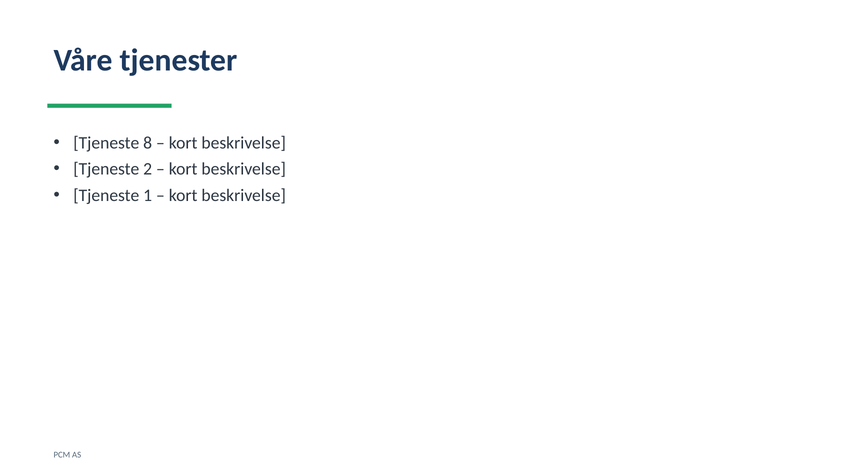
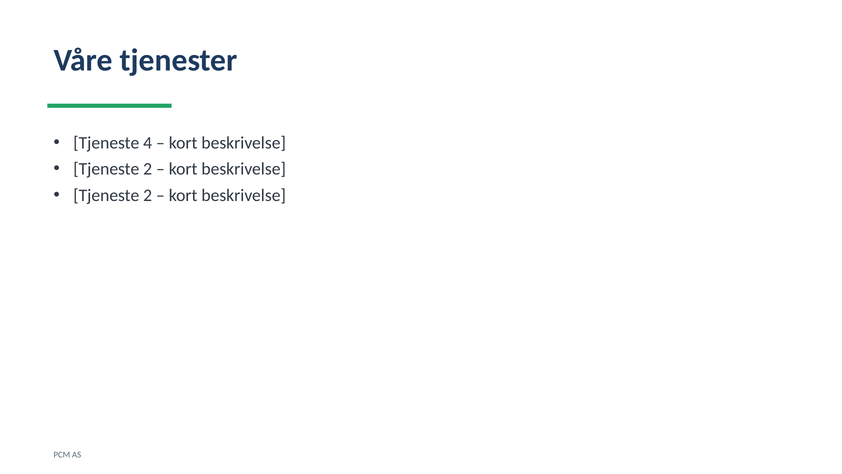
8: 8 -> 4 (148, 143)
1: 1 -> 2 (148, 195)
